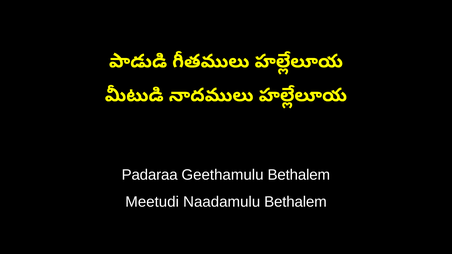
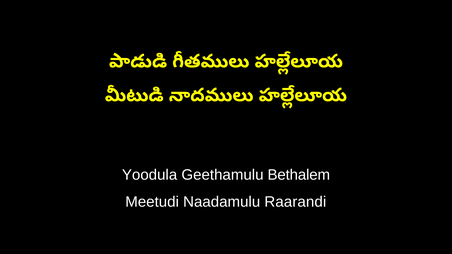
Padaraa: Padaraa -> Yoodula (150, 175)
Naadamulu Bethalem: Bethalem -> Raarandi (295, 202)
